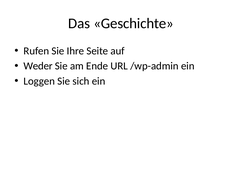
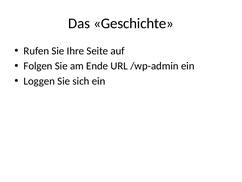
Weder: Weder -> Folgen (38, 66)
